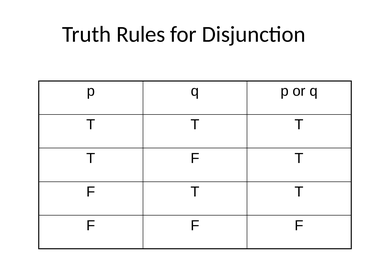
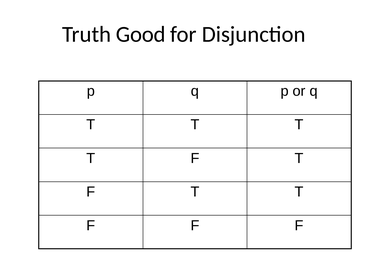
Rules: Rules -> Good (141, 34)
